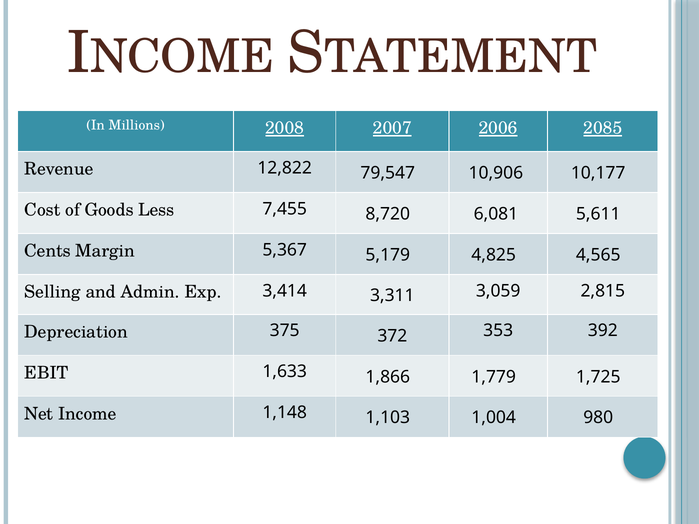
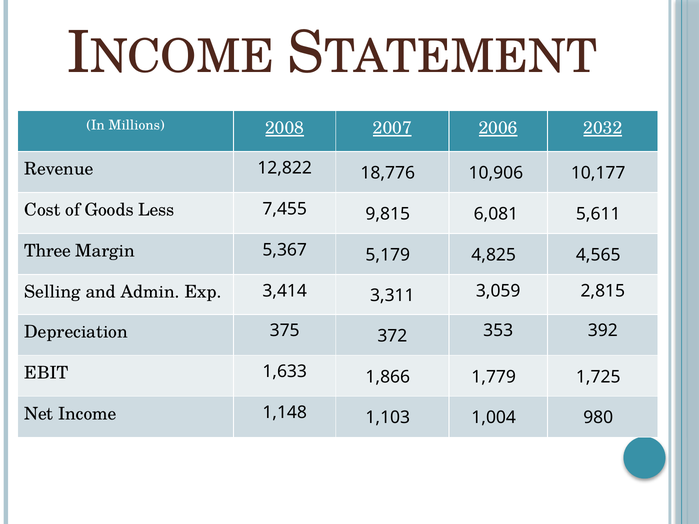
2085: 2085 -> 2032 (603, 128)
79,547: 79,547 -> 18,776 (388, 173)
8,720: 8,720 -> 9,815 (388, 214)
Cents: Cents -> Three (48, 251)
